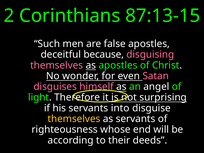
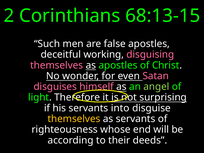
87:13-15: 87:13-15 -> 68:13-15 (163, 16)
because: because -> working (104, 55)
angel colour: white -> light green (156, 87)
